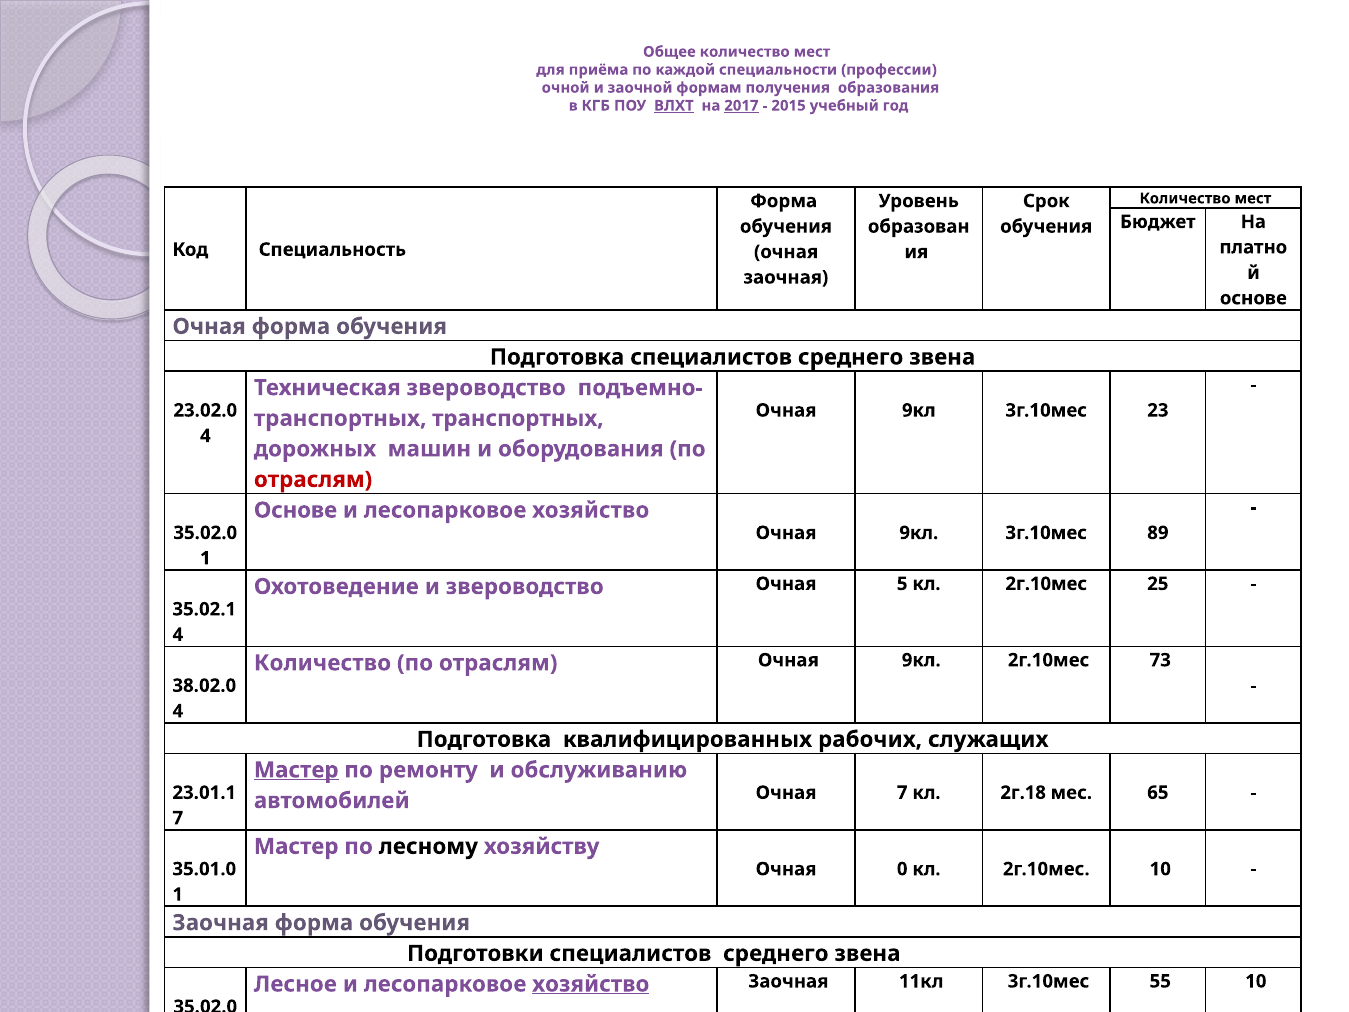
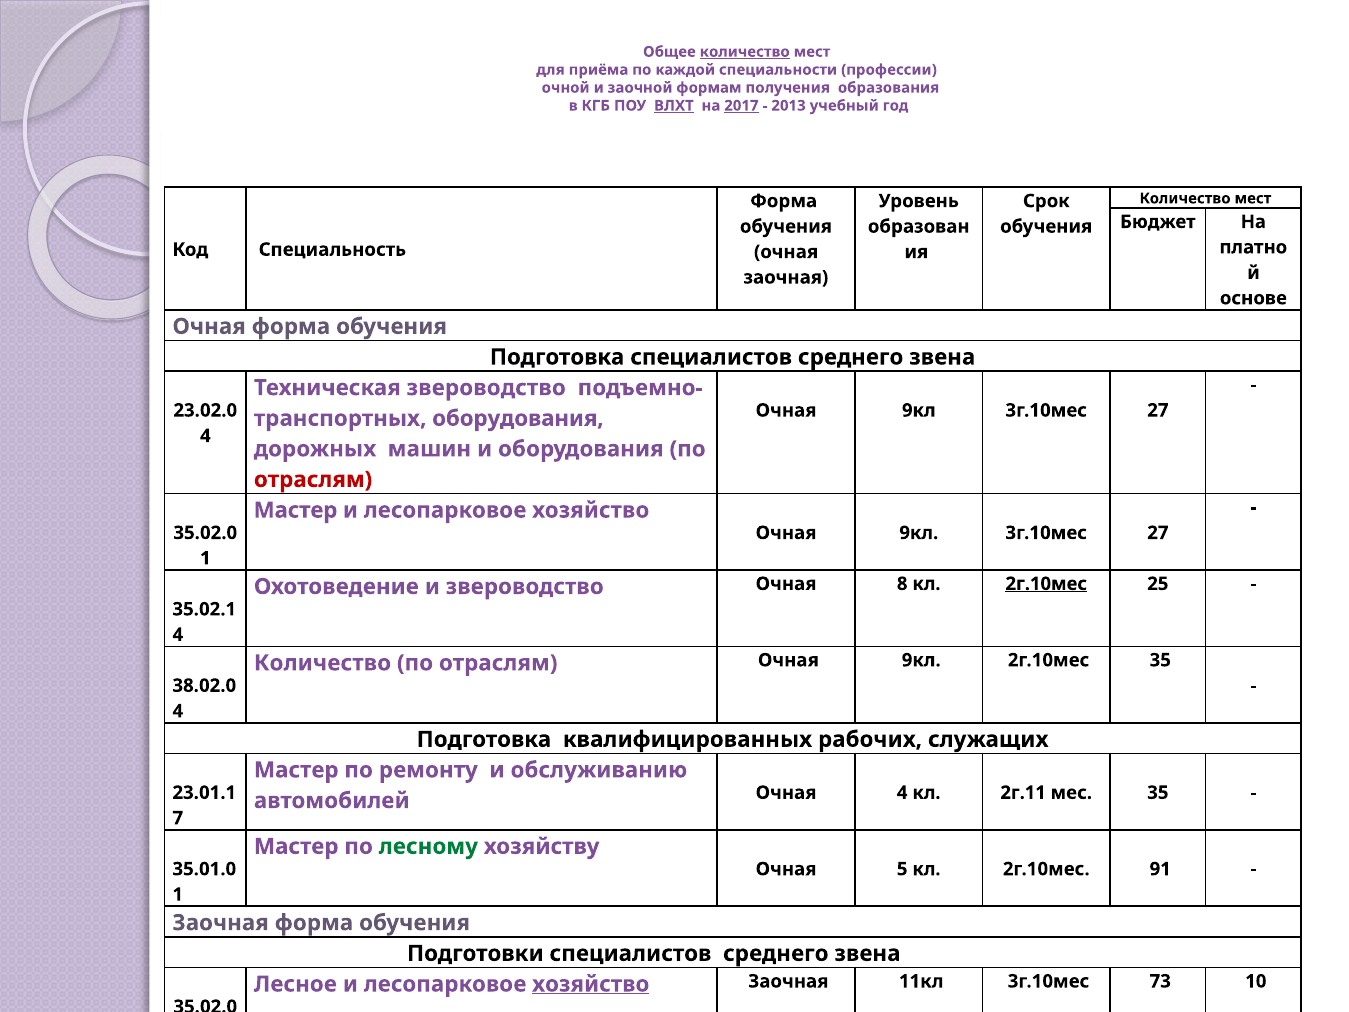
количество underline: none -> present (745, 52)
2015: 2015 -> 2013 (789, 106)
23: 23 -> 27 (1158, 410)
транспортных транспортных: транспортных -> оборудования (518, 418)
Основе: Основе -> Мастер (295, 510)
89: 89 -> 27 (1158, 533)
5: 5 -> 8 (902, 584)
2г.10мес underline: none -> present (1046, 584)
2г.10мес 73: 73 -> 35 (1160, 660)
Мастер underline: present -> none (296, 770)
Очная 7: 7 -> 4 (902, 792)
2г.18: 2г.18 -> 2г.11 (1023, 792)
мес 65: 65 -> 35 (1158, 792)
лесному colour: black -> green (428, 846)
0: 0 -> 5 (902, 869)
2г.10мес 10: 10 -> 91 (1160, 869)
55: 55 -> 73 (1160, 981)
